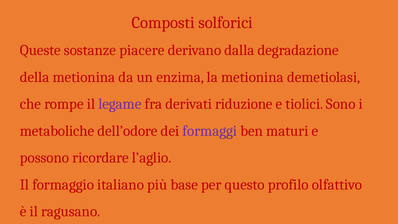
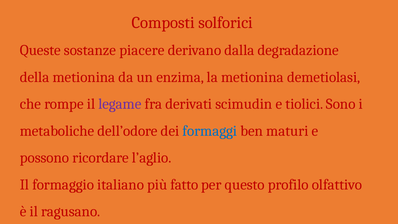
riduzione: riduzione -> scimudin (244, 104)
formaggi colour: purple -> blue (210, 131)
base: base -> fatto (184, 185)
